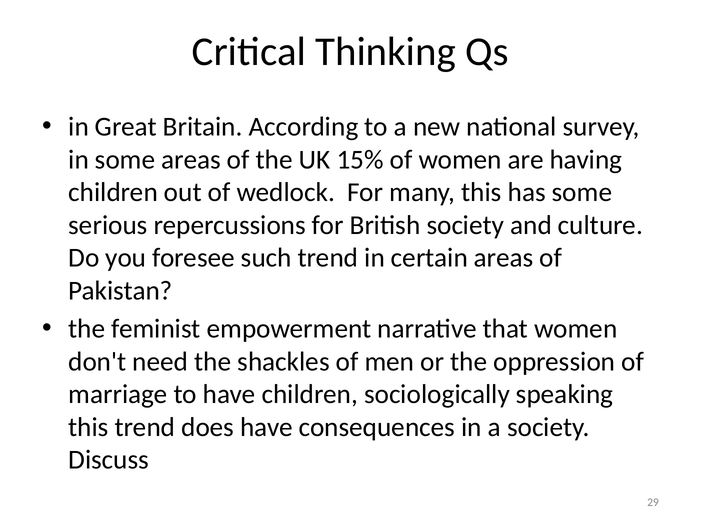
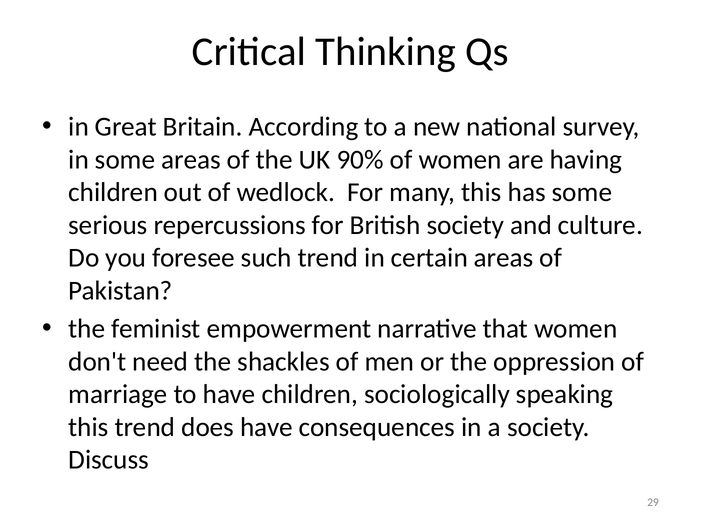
15%: 15% -> 90% (360, 160)
